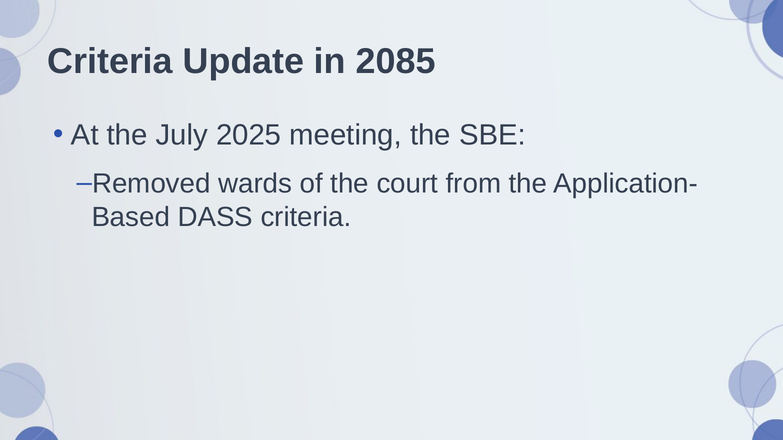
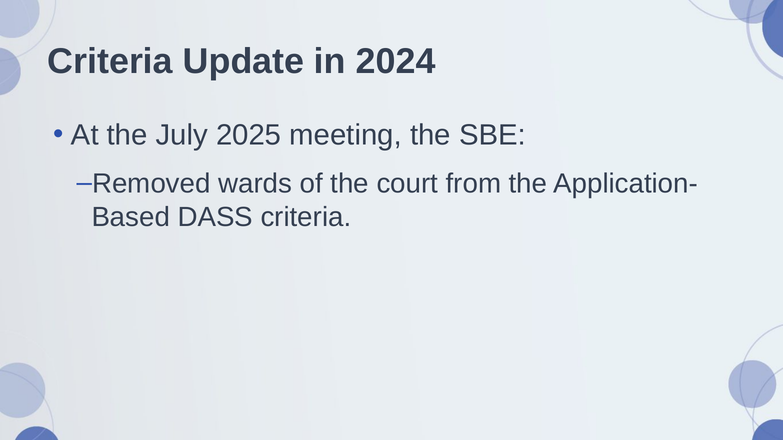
2085: 2085 -> 2024 (396, 62)
